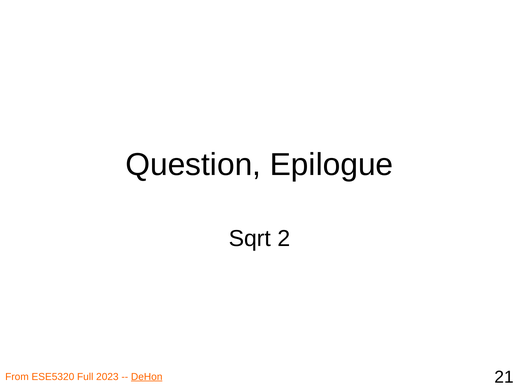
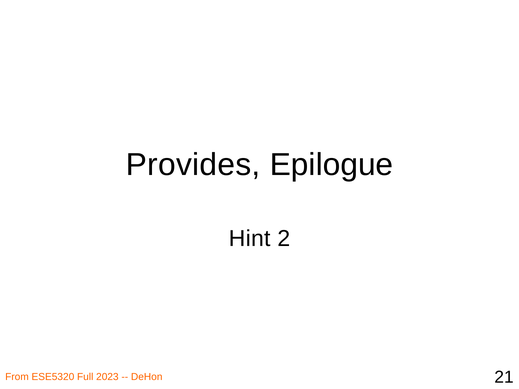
Question: Question -> Provides (193, 165)
Sqrt: Sqrt -> Hint (250, 239)
DeHon underline: present -> none (147, 377)
